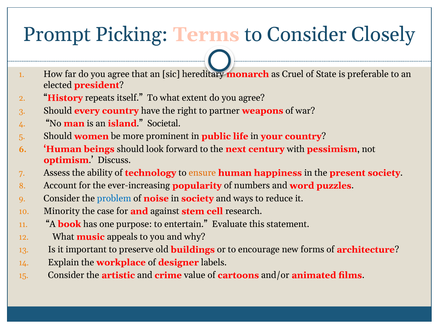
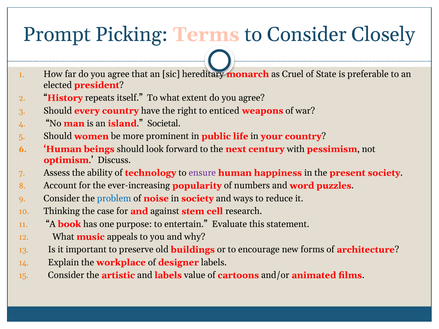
partner: partner -> enticed (224, 111)
ensure colour: orange -> purple (202, 173)
Minority: Minority -> Thinking (62, 211)
and crime: crime -> labels (168, 275)
